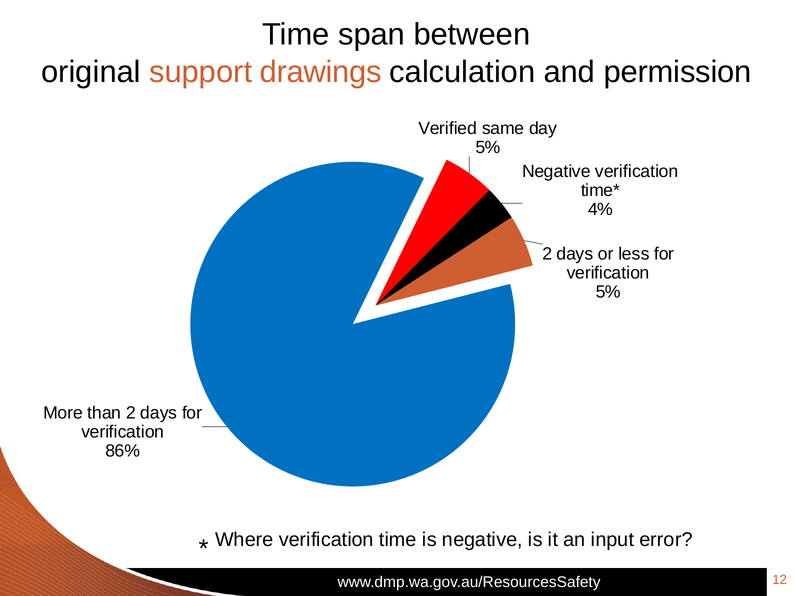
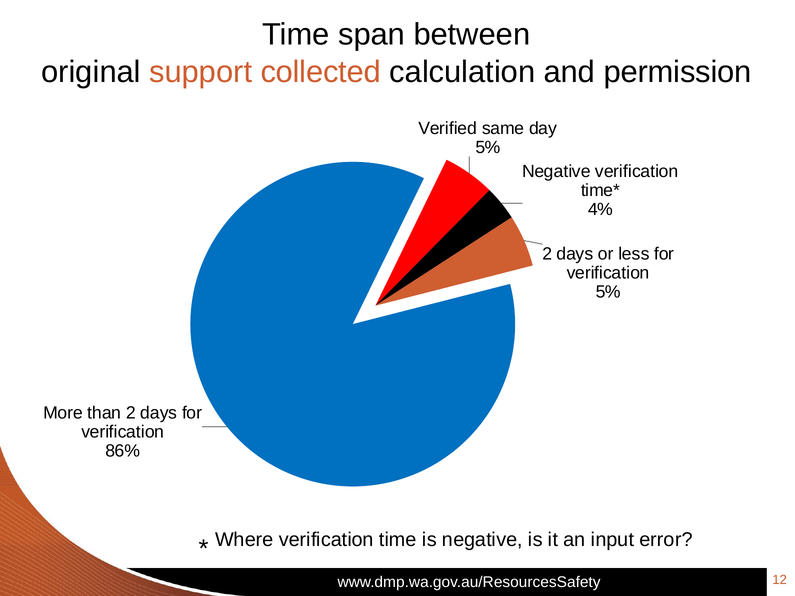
drawings: drawings -> collected (321, 72)
